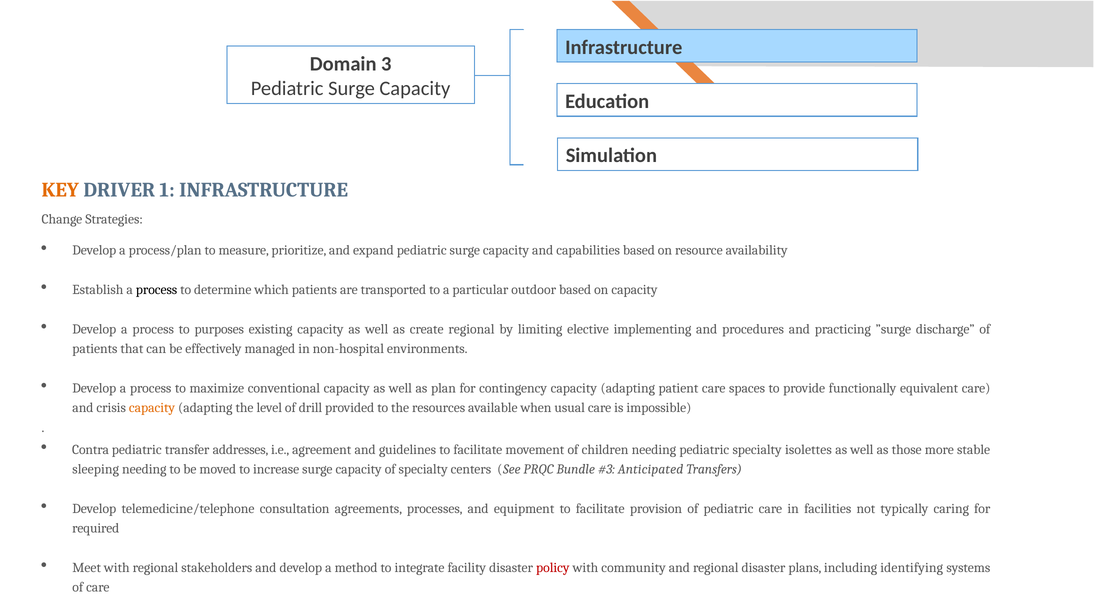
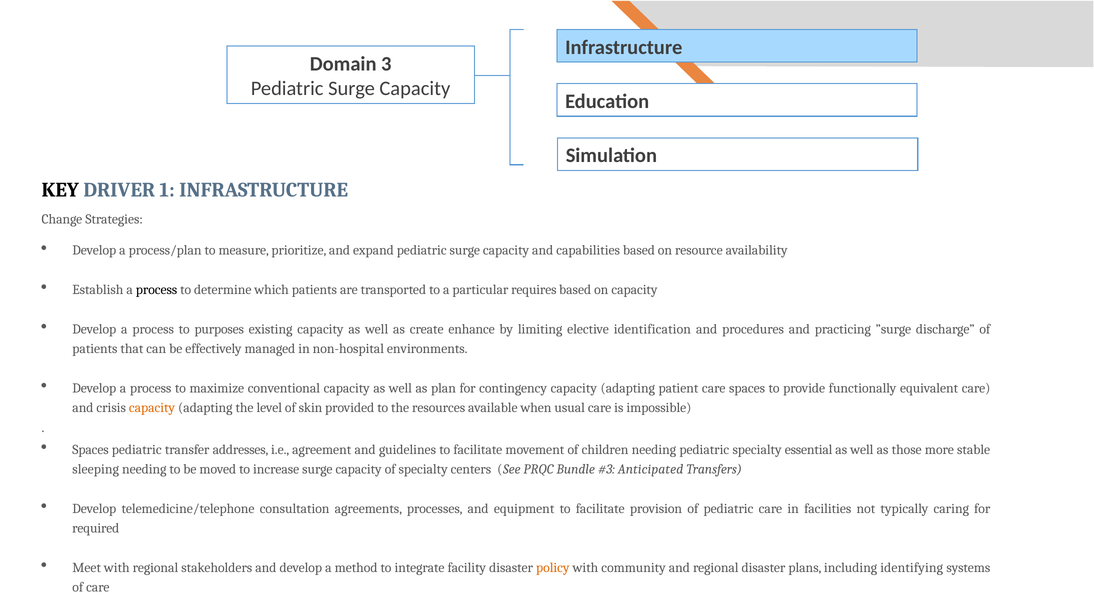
KEY colour: orange -> black (60, 190)
outdoor: outdoor -> requires (534, 289)
create regional: regional -> enhance (472, 329)
implementing: implementing -> identification (652, 329)
drill: drill -> skin (311, 407)
Contra: Contra -> Spaces (91, 449)
isolettes: isolettes -> essential (809, 449)
policy colour: red -> orange (553, 567)
